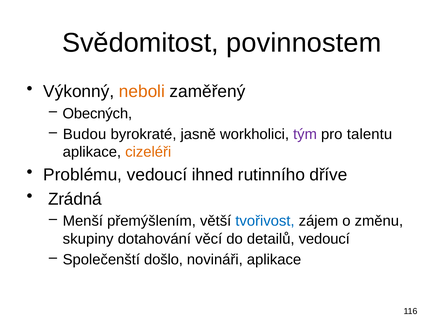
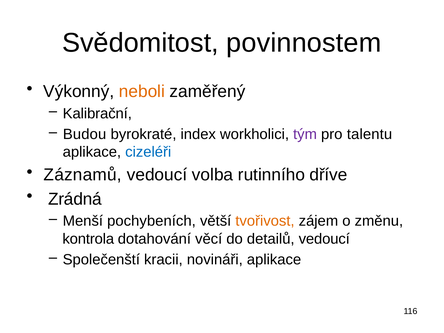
Obecných: Obecných -> Kalibrační (97, 114)
jasně: jasně -> index (198, 134)
cizeléři colour: orange -> blue (148, 152)
Problému: Problému -> Záznamů (83, 175)
ihned: ihned -> volba (213, 175)
přemýšlením: přemýšlením -> pochybeních (151, 221)
tvořivost colour: blue -> orange (265, 221)
skupiny: skupiny -> kontrola (88, 239)
došlo: došlo -> kracii (163, 260)
